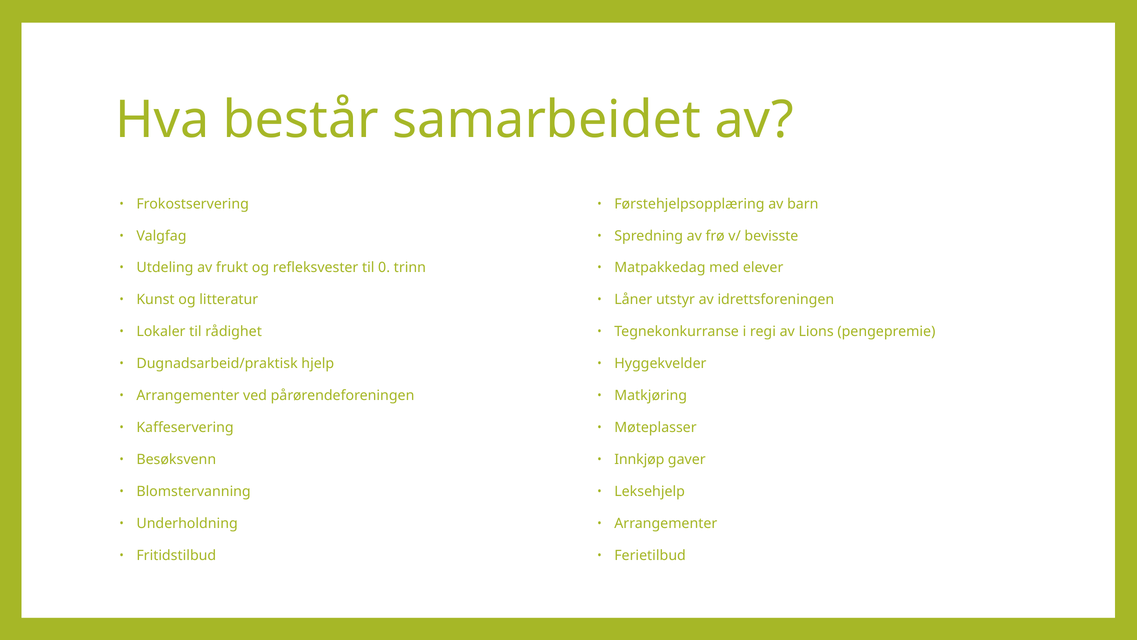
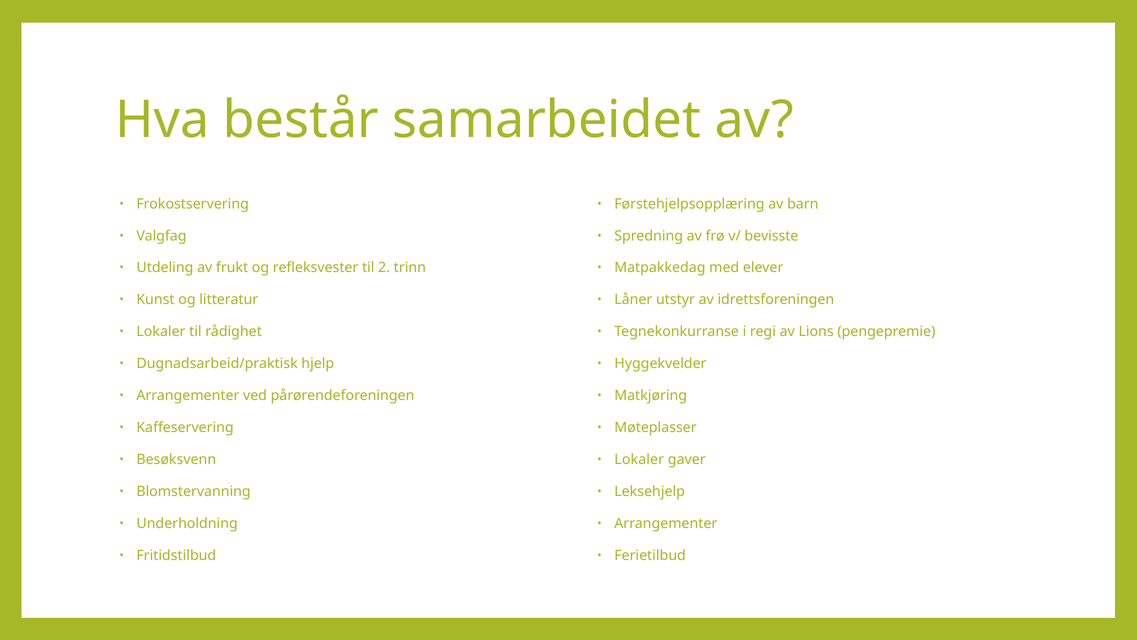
0: 0 -> 2 (384, 268)
Innkjøp: Innkjøp -> Lokaler (639, 459)
